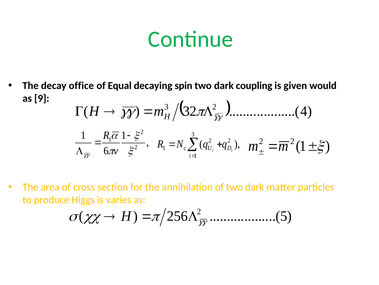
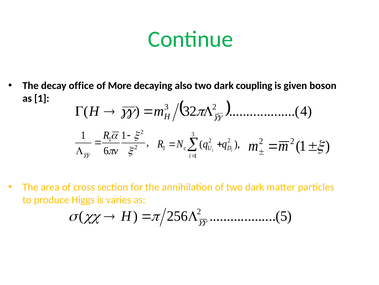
Equal: Equal -> More (120, 85)
spin: spin -> also (183, 85)
would: would -> boson (323, 85)
as 9: 9 -> 1 (42, 98)
